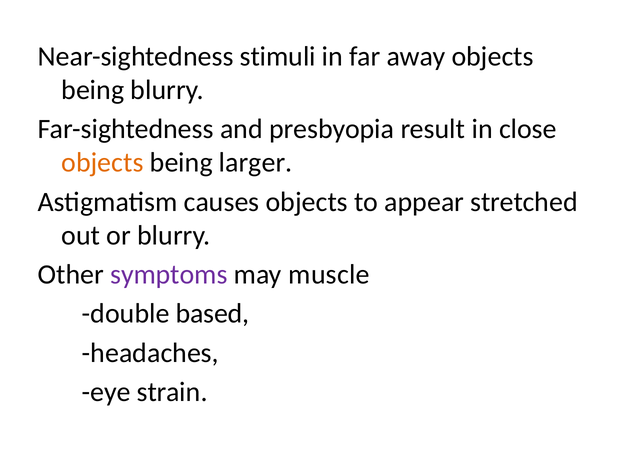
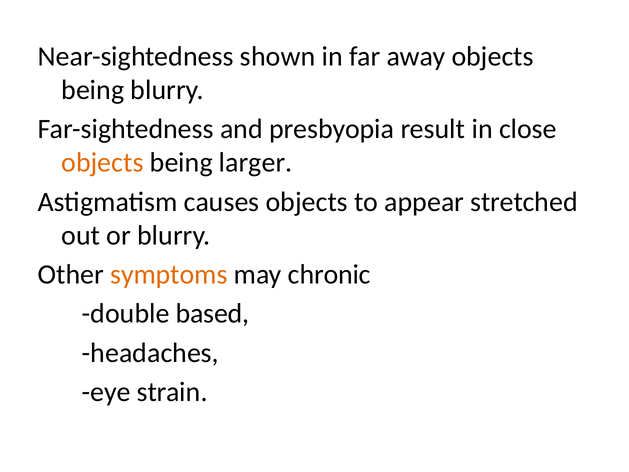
stimuli: stimuli -> shown (278, 56)
symptoms colour: purple -> orange (169, 274)
muscle: muscle -> chronic (329, 274)
